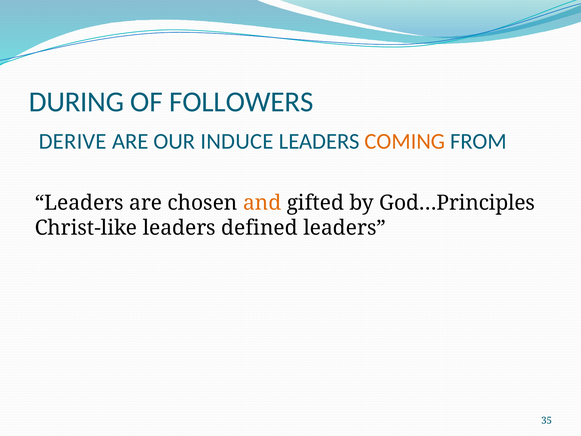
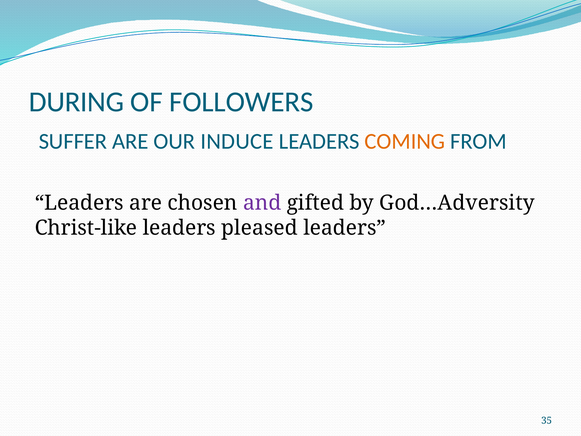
DERIVE: DERIVE -> SUFFER (73, 141)
and colour: orange -> purple (262, 203)
God…Principles: God…Principles -> God…Adversity (457, 203)
defined: defined -> pleased (259, 228)
